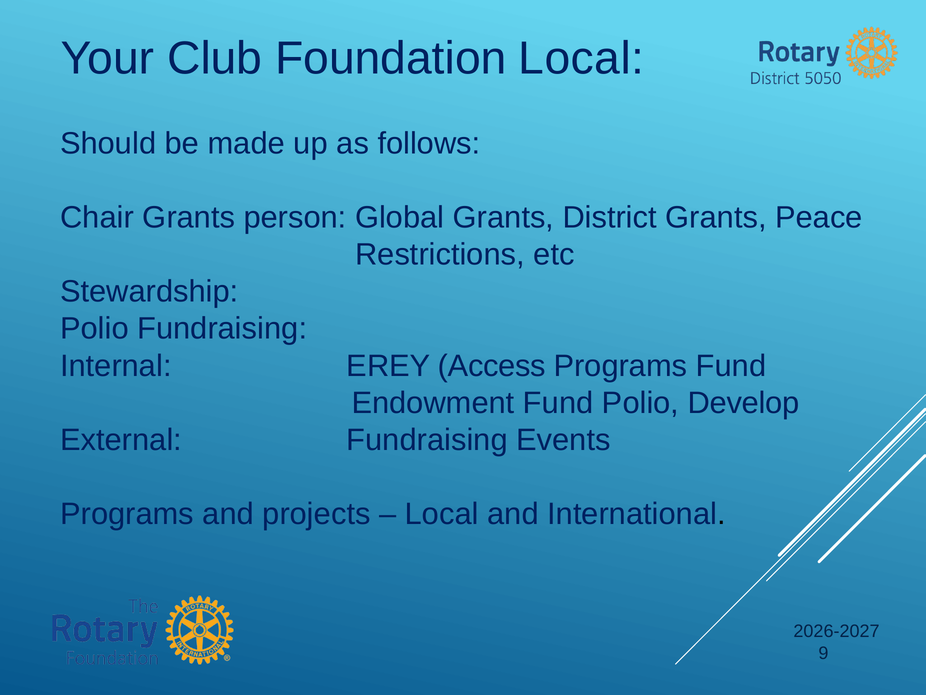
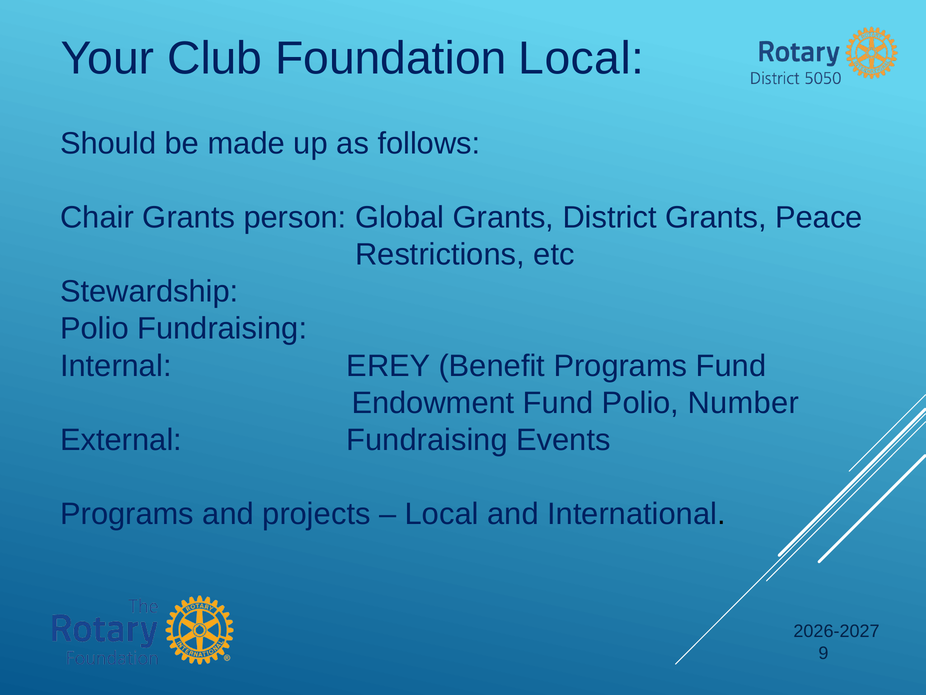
Access: Access -> Benefit (492, 366)
Develop: Develop -> Number (743, 403)
